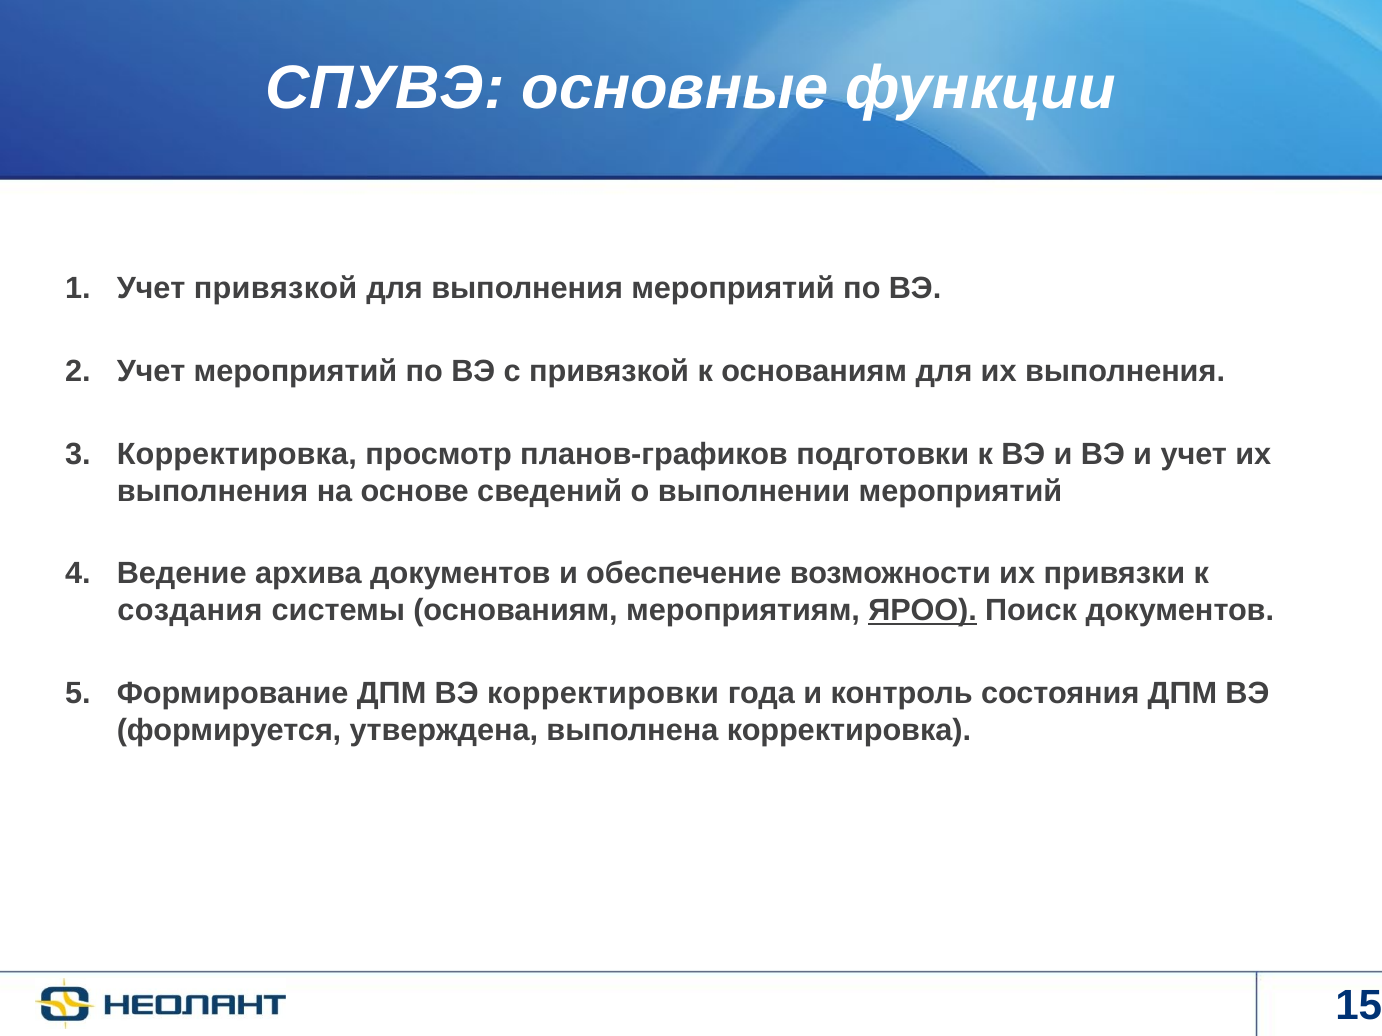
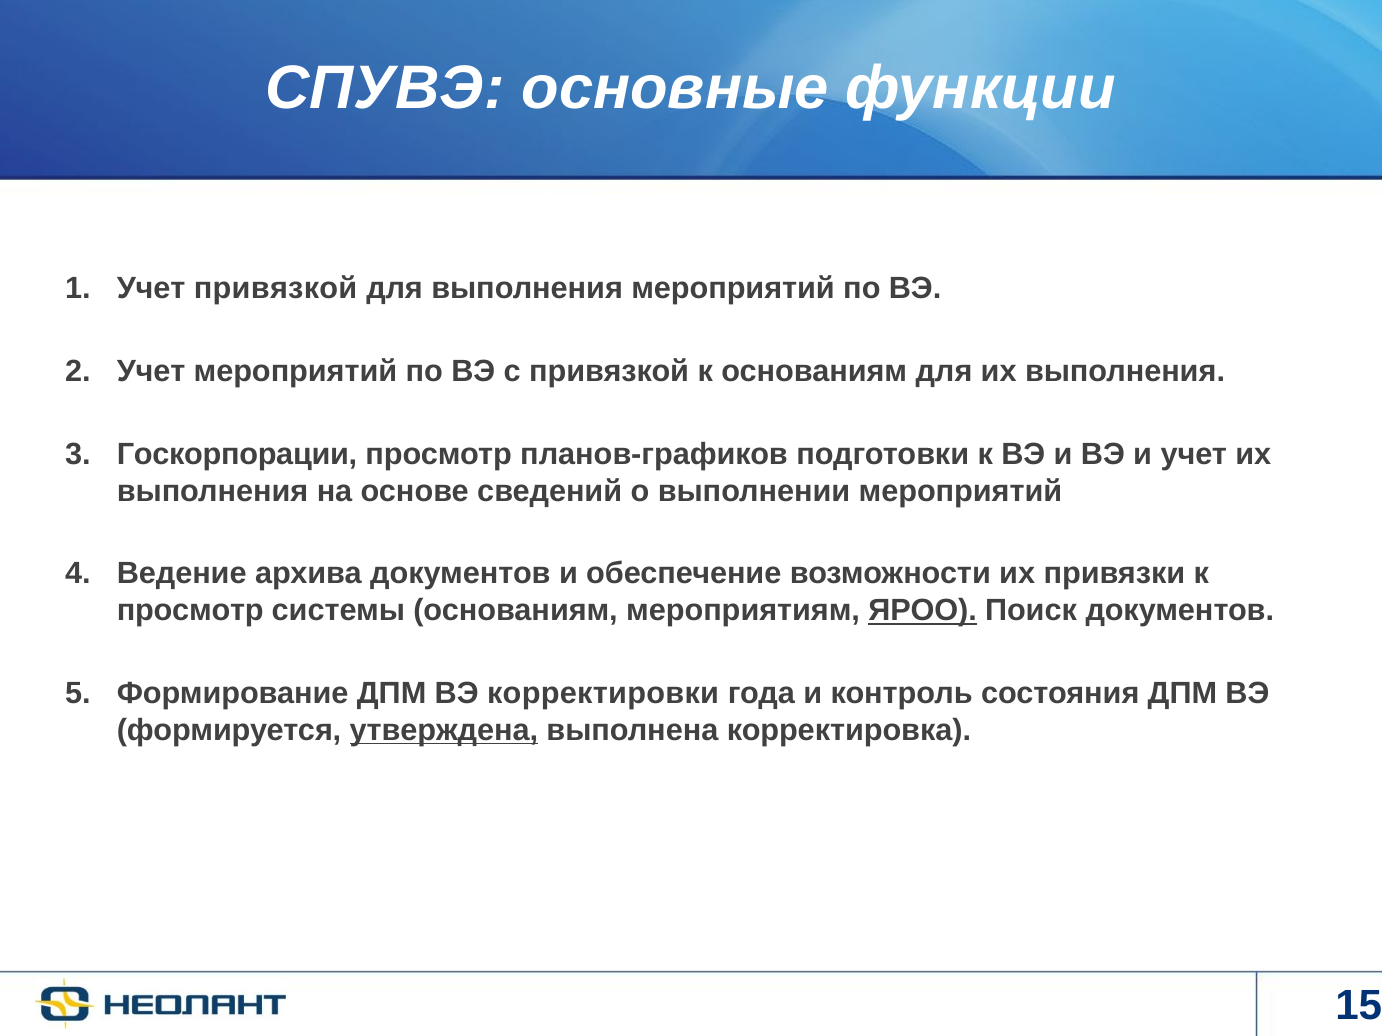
Корректировка: Корректировка -> Госкорпорации (237, 454)
создания: создания -> просмотр (190, 611)
утверждена underline: none -> present (444, 731)
